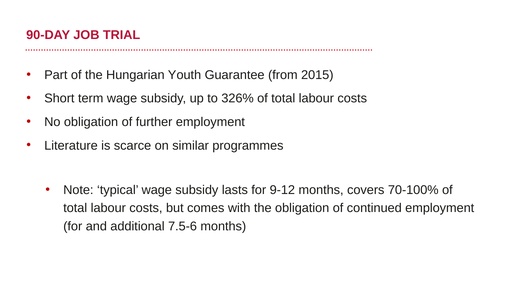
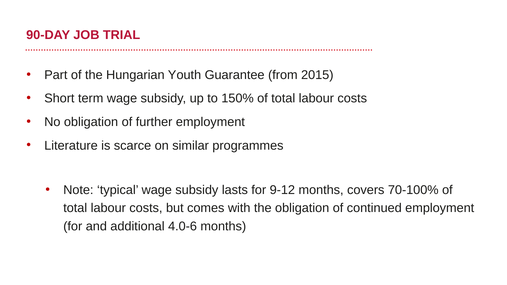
326%: 326% -> 150% (238, 99)
7.5-6: 7.5-6 -> 4.0-6 (183, 227)
